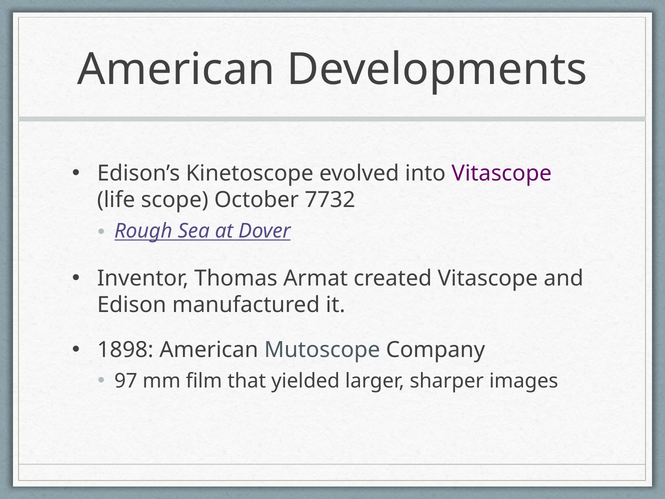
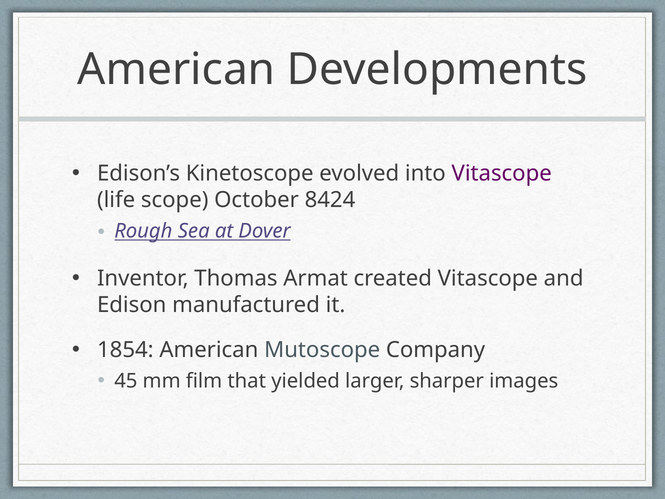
7732: 7732 -> 8424 (330, 200)
1898: 1898 -> 1854 (125, 350)
97: 97 -> 45 (126, 381)
